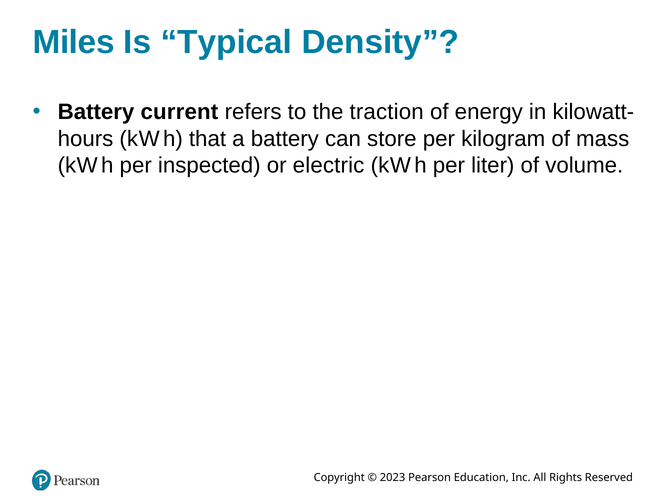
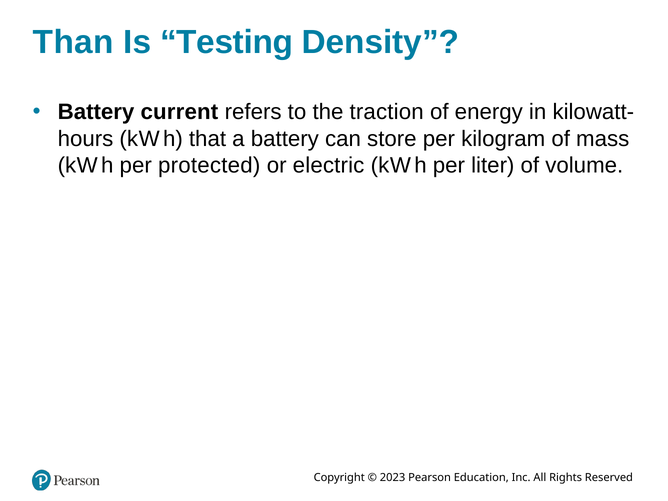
Miles: Miles -> Than (73, 42)
Typical: Typical -> Testing (227, 42)
inspected: inspected -> protected (209, 165)
